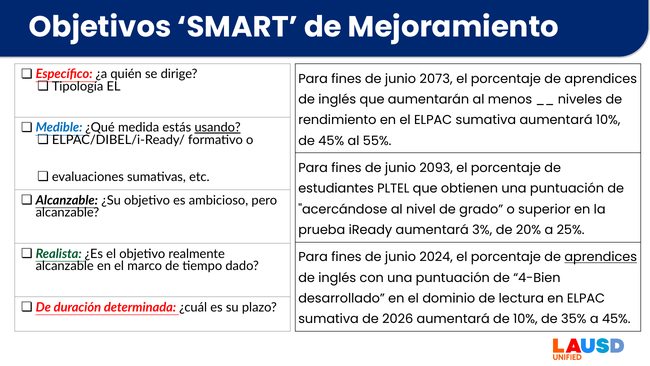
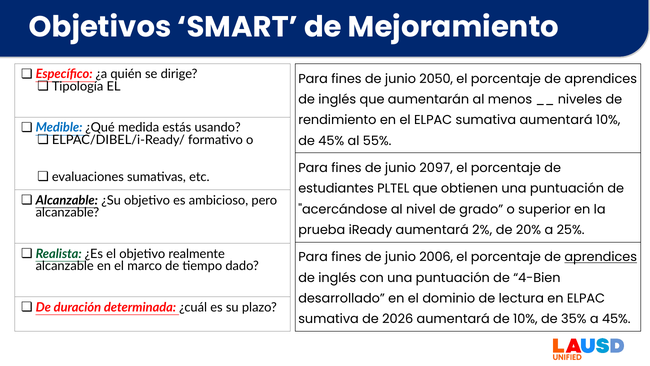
2073: 2073 -> 2050 (436, 79)
usando underline: present -> none (218, 127)
2093: 2093 -> 2097 (436, 168)
3%: 3% -> 2% (482, 230)
2024: 2024 -> 2006 (436, 257)
